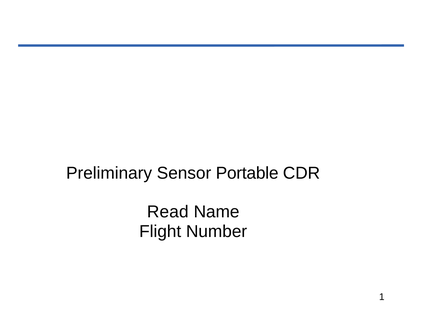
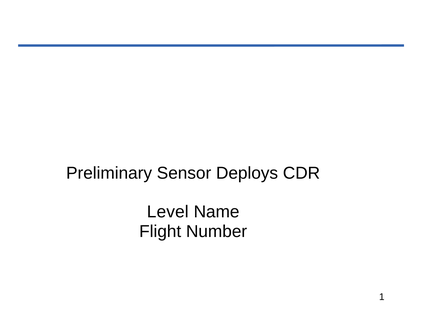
Portable: Portable -> Deploys (247, 173)
Read: Read -> Level (168, 212)
